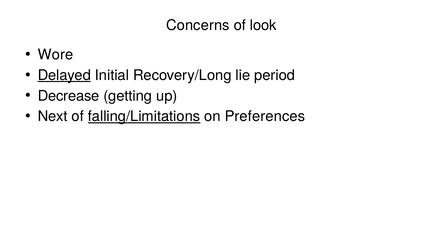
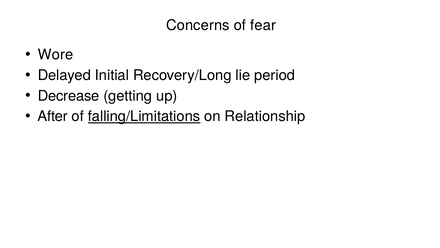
look: look -> fear (263, 25)
Delayed underline: present -> none (64, 75)
Next: Next -> After (53, 116)
Preferences: Preferences -> Relationship (265, 116)
